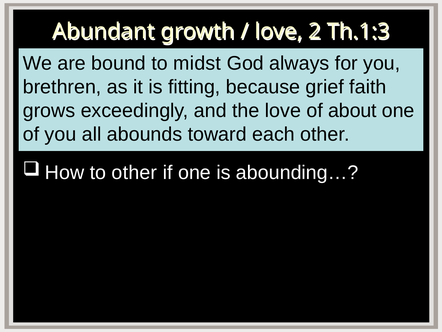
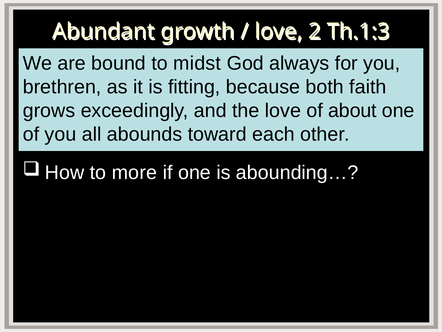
grief: grief -> both (325, 87)
to other: other -> more (134, 172)
